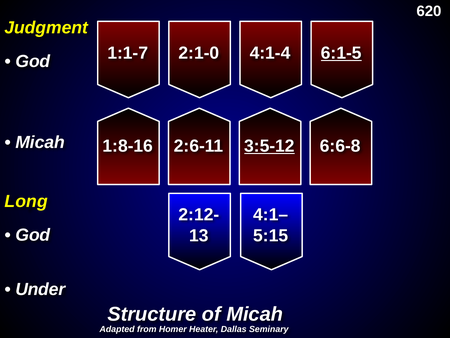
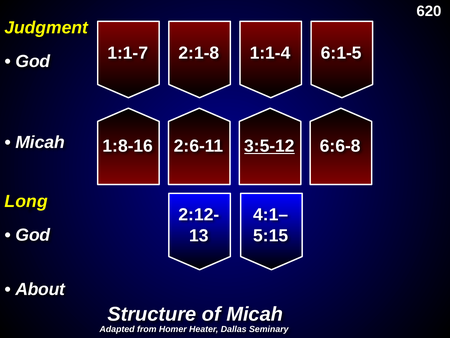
2:1-0: 2:1-0 -> 2:1-8 (199, 53)
4:1-4: 4:1-4 -> 1:1-4 (270, 53)
6:1-5 underline: present -> none (341, 53)
Under: Under -> About (40, 289)
